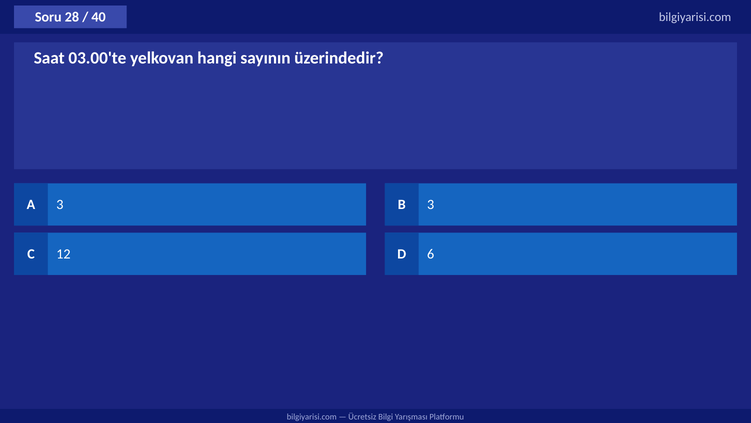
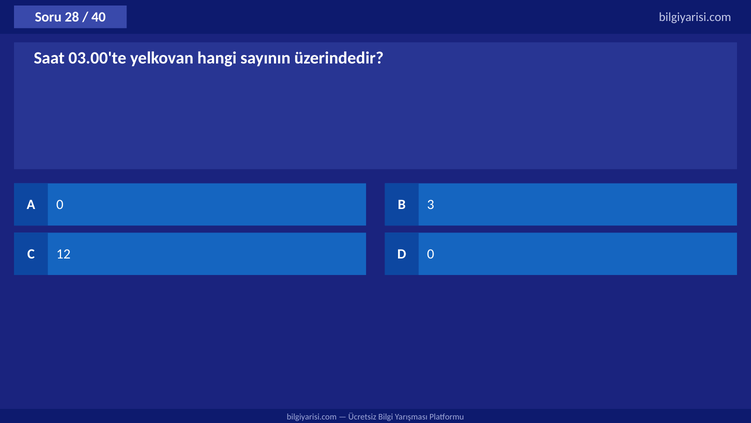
A 3: 3 -> 0 (60, 204)
D 6: 6 -> 0 (431, 254)
